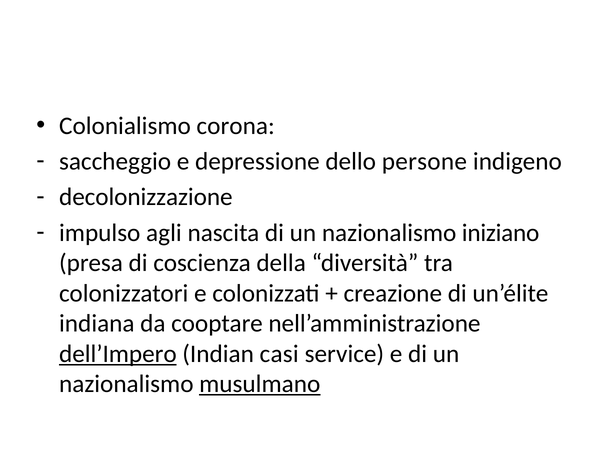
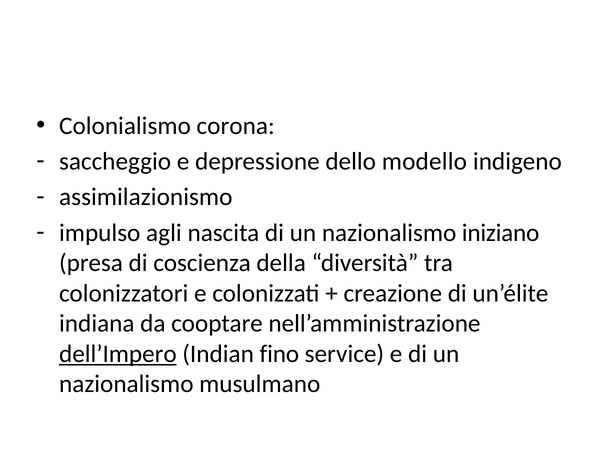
persone: persone -> modello (424, 162)
decolonizzazione: decolonizzazione -> assimilazionismo (146, 197)
casi: casi -> fino (279, 354)
musulmano underline: present -> none (260, 385)
